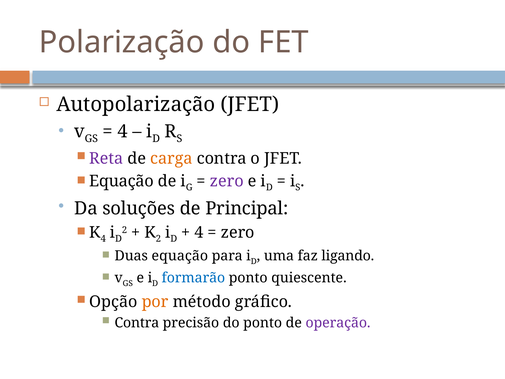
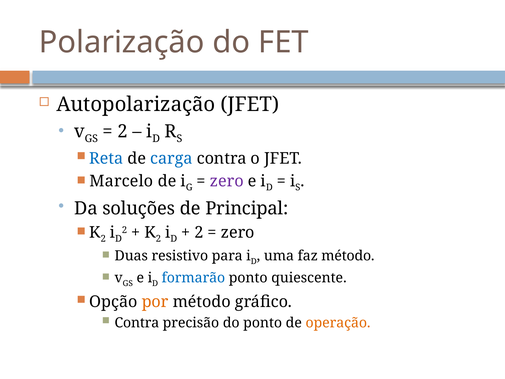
4: 4 -> 2 (123, 131)
Reta colour: purple -> blue (106, 158)
carga colour: orange -> blue (171, 158)
Equação: Equação -> Marcelo (121, 181)
4: 4 -> 2 (103, 239)
4: 4 -> 2 (199, 232)
Duas equação: equação -> resistivo (180, 256)
faz ligando: ligando -> método (348, 256)
operação colour: purple -> orange (338, 323)
